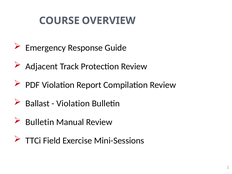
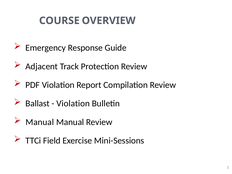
Bulletin: Bulletin -> Manual (40, 122)
